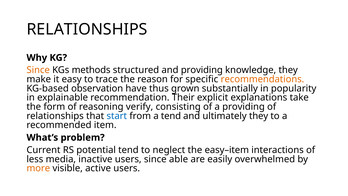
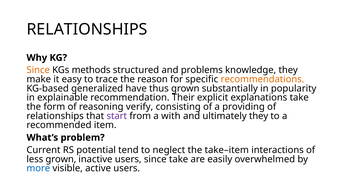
and providing: providing -> problems (202, 70)
observation: observation -> generalized (97, 88)
start colour: blue -> purple (117, 116)
a tend: tend -> with (171, 116)
easy–item: easy–item -> take–item (227, 150)
less media: media -> grown (61, 159)
since able: able -> take (179, 159)
more colour: orange -> blue (38, 168)
